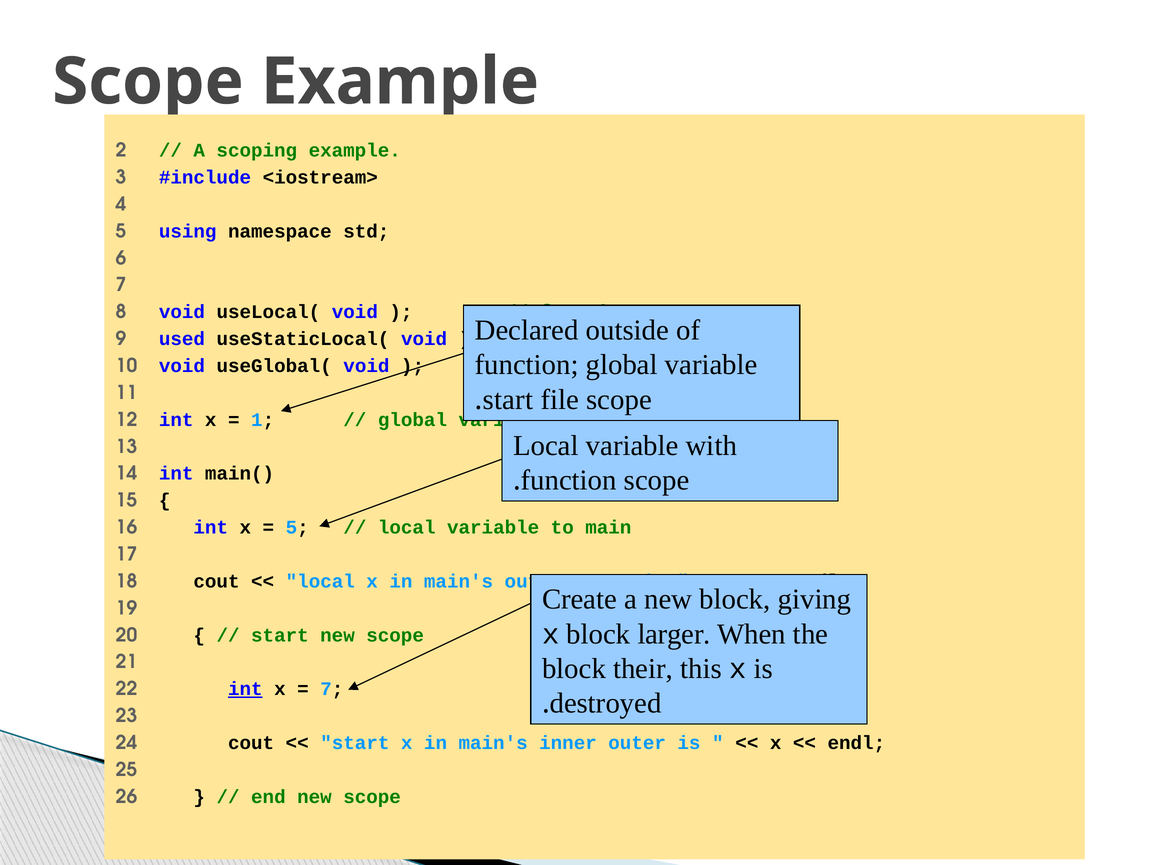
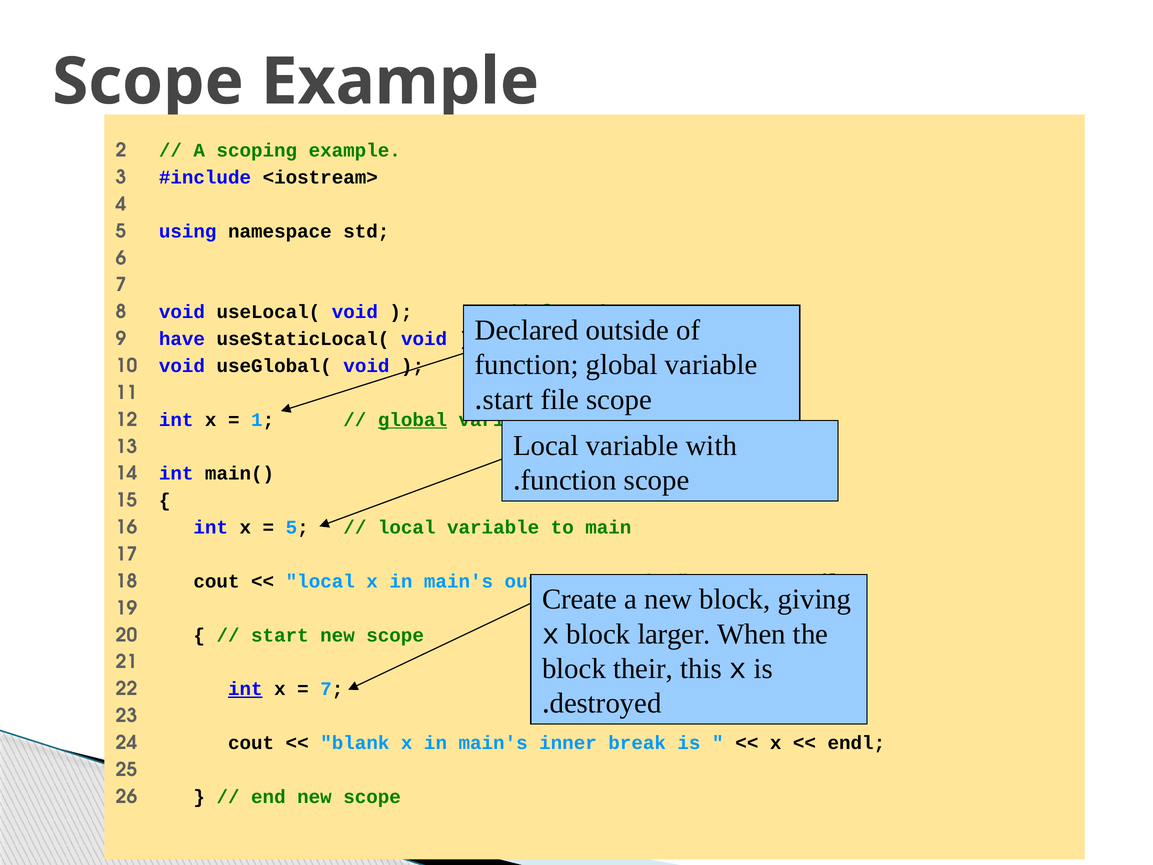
used: used -> have (182, 339)
global underline: none -> present (412, 420)
start: start -> blank (355, 743)
inner outer: outer -> break (637, 743)
